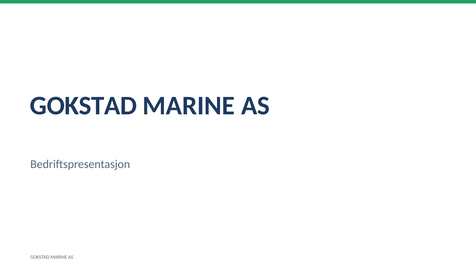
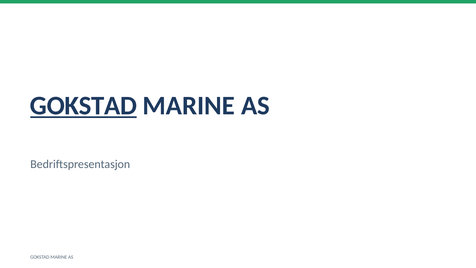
GOKSTAD underline: none -> present (84, 106)
